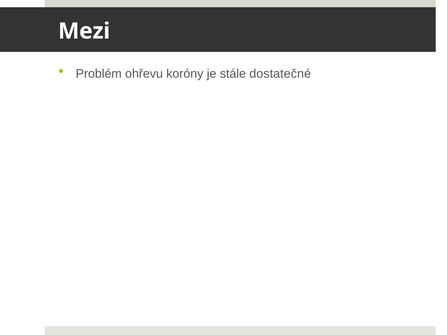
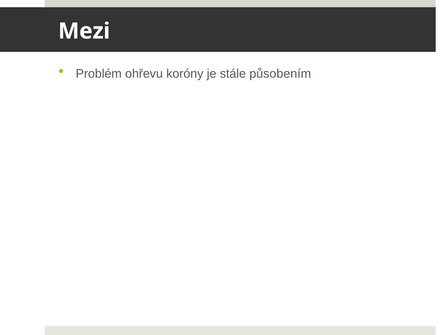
dostatečné: dostatečné -> působením (280, 74)
